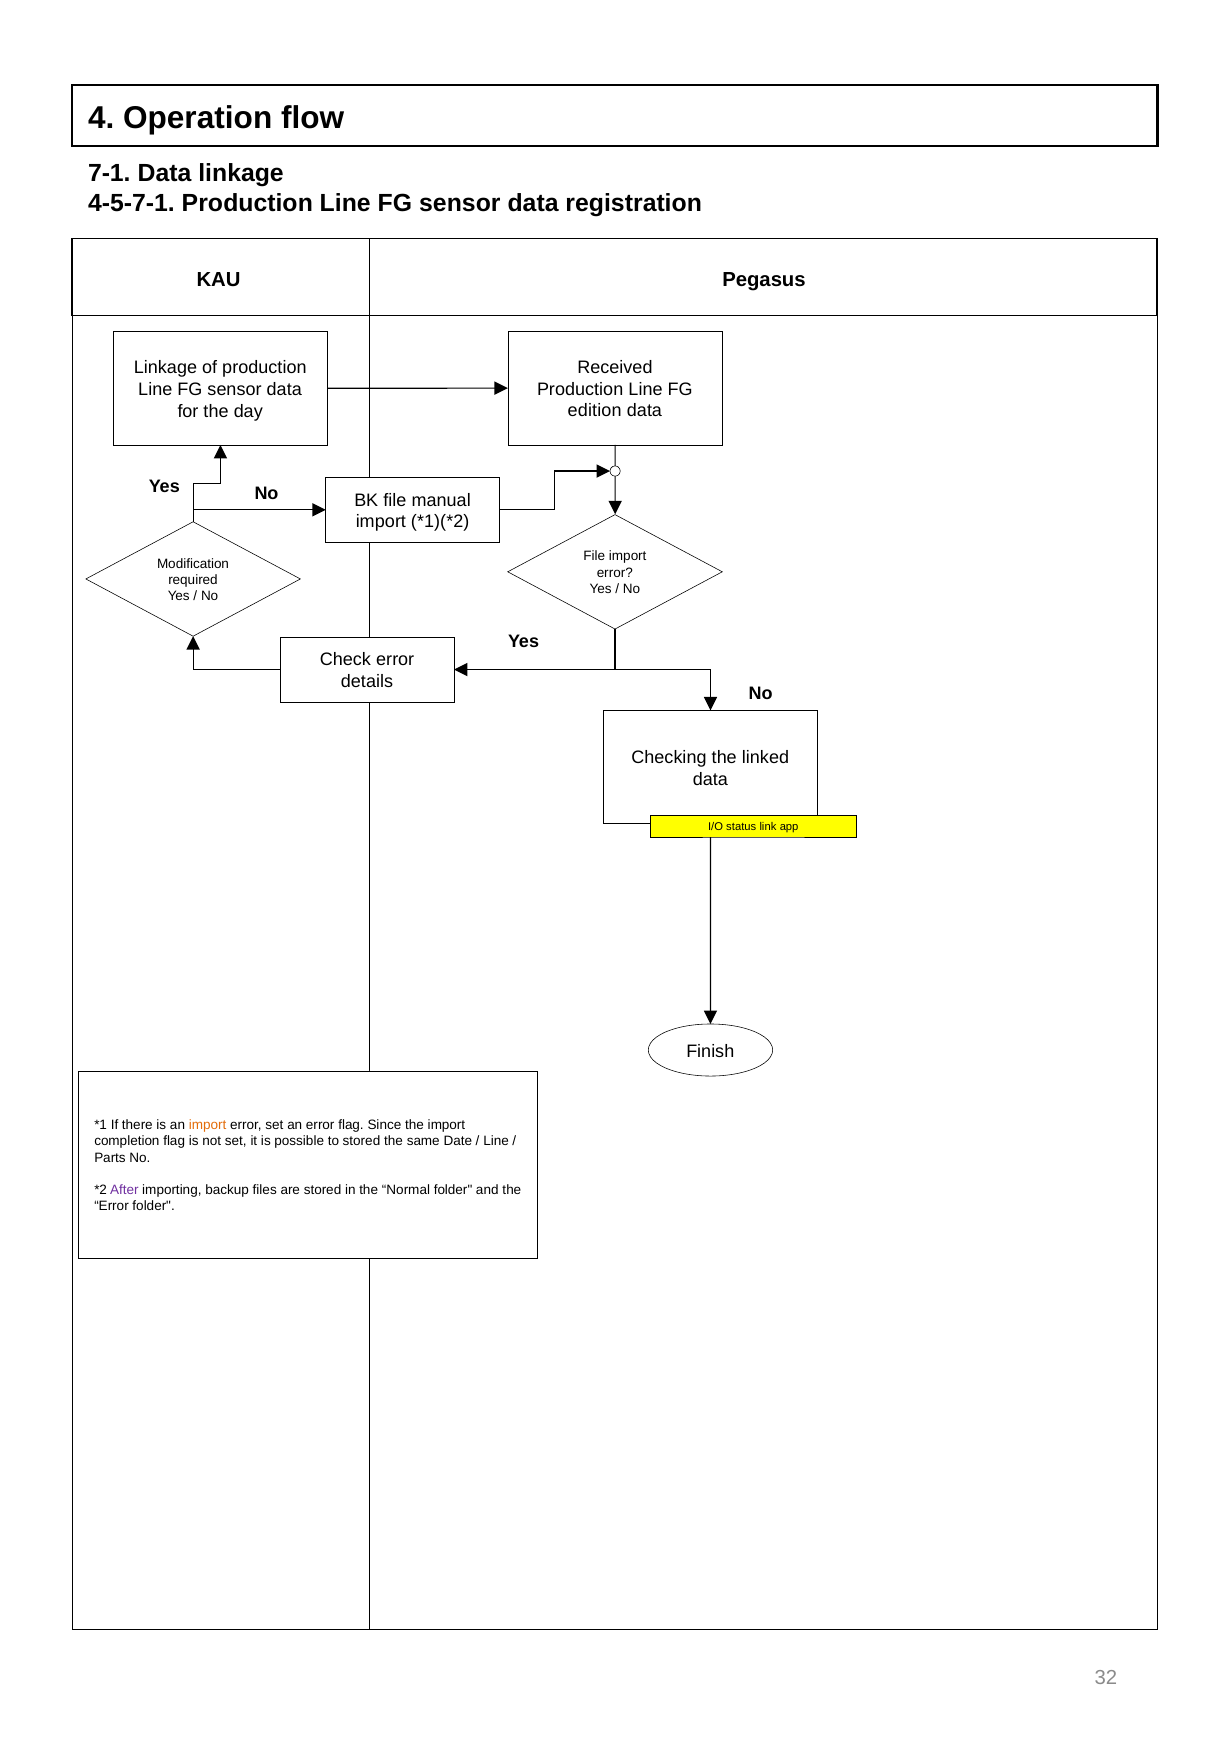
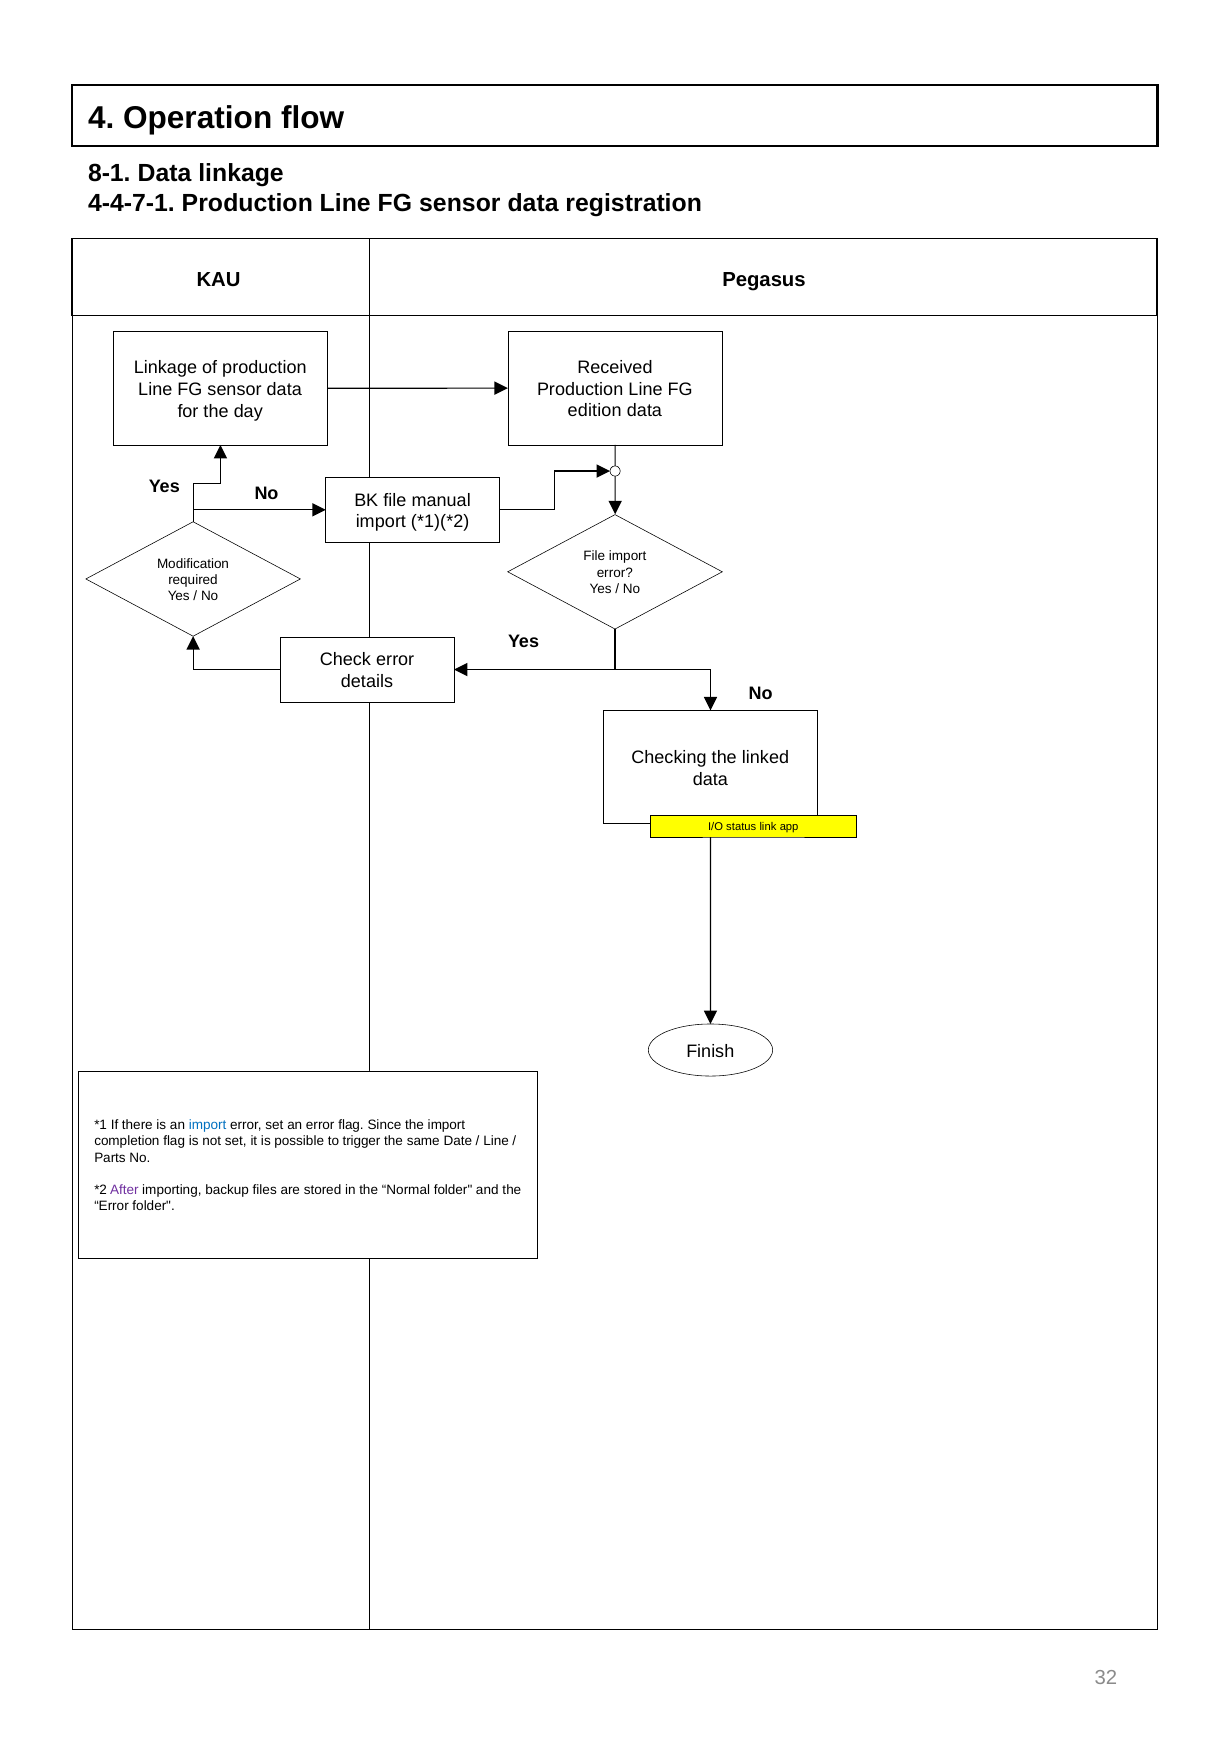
7-1: 7-1 -> 8-1 (109, 173)
4-5-7-1: 4-5-7-1 -> 4-4-7-1 (131, 203)
import colour: orange -> blue (208, 1125)
to stored: stored -> trigger (362, 1141)
